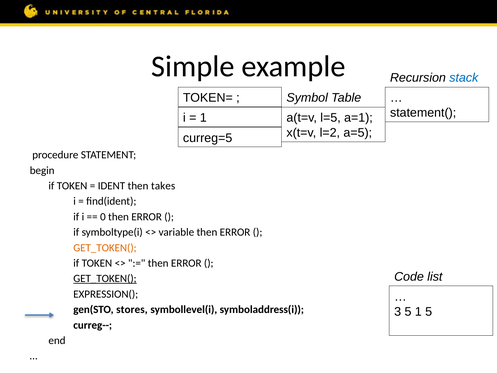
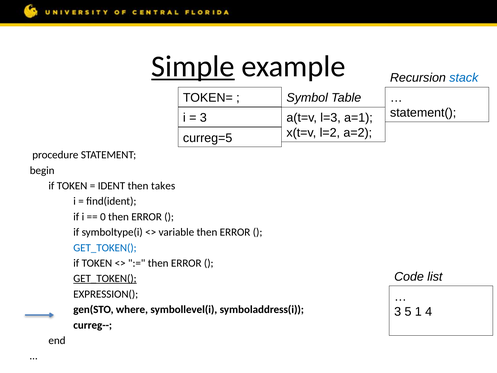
Simple underline: none -> present (193, 66)
1: 1 -> 3 (203, 118)
l=5: l=5 -> l=3 (331, 118)
a=5: a=5 -> a=2 (358, 133)
GET_TOKEN( colour: orange -> blue (105, 248)
stores: stores -> where (132, 309)
1 5: 5 -> 4 (429, 311)
